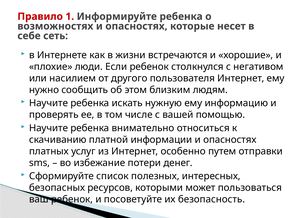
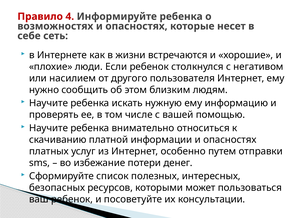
1: 1 -> 4 (70, 17)
безопасность: безопасность -> консультации (212, 200)
